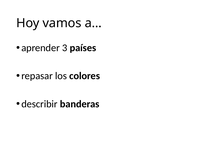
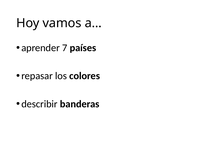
3: 3 -> 7 (65, 48)
